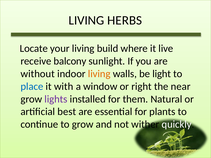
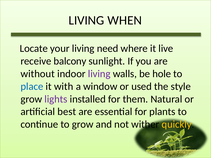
HERBS: HERBS -> WHEN (125, 20)
build: build -> need (108, 49)
living colour: orange -> purple (99, 74)
light: light -> hole (162, 74)
right: right -> used (142, 87)
near: near -> style (181, 87)
quickly colour: white -> yellow (177, 125)
